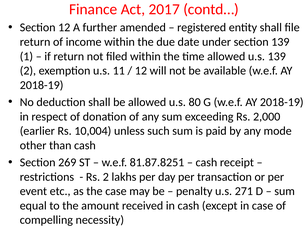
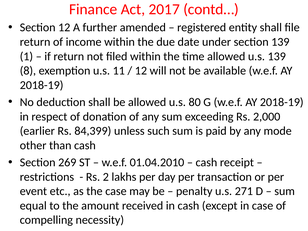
2: 2 -> 8 (28, 71)
10,004: 10,004 -> 84,399 (93, 131)
81.87.8251: 81.87.8251 -> 01.04.2010 (157, 162)
